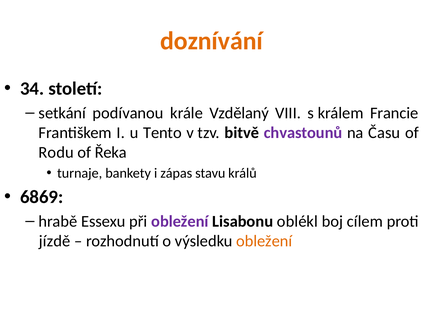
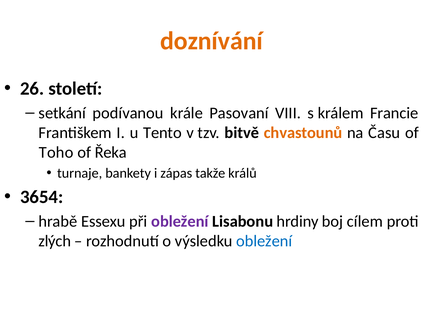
34: 34 -> 26 (32, 89)
Vzdělaný: Vzdělaný -> Pasovaní (239, 113)
chvastounů colour: purple -> orange (303, 133)
Rodu: Rodu -> Toho (56, 152)
stavu: stavu -> takže (210, 173)
6869: 6869 -> 3654 (42, 197)
oblékl: oblékl -> hrdiny (298, 221)
jízdě: jízdě -> zlých (55, 241)
obležení colour: orange -> blue (264, 241)
